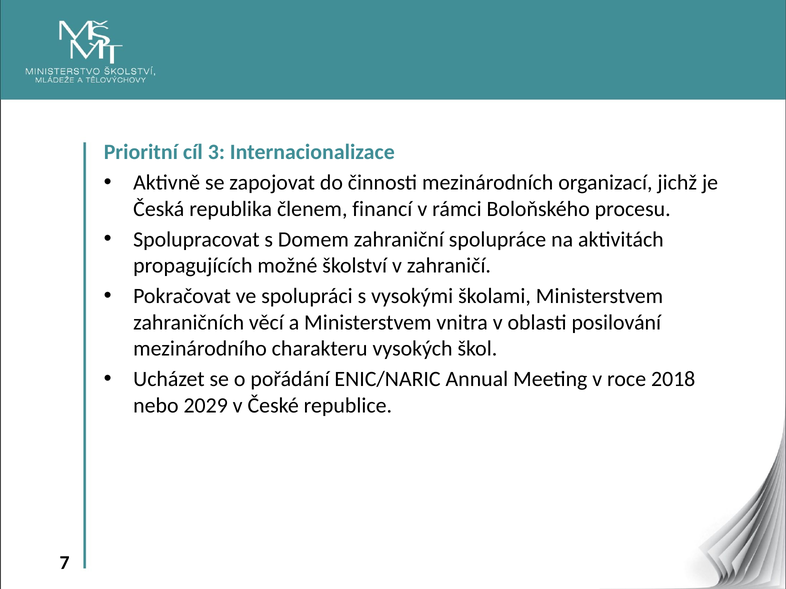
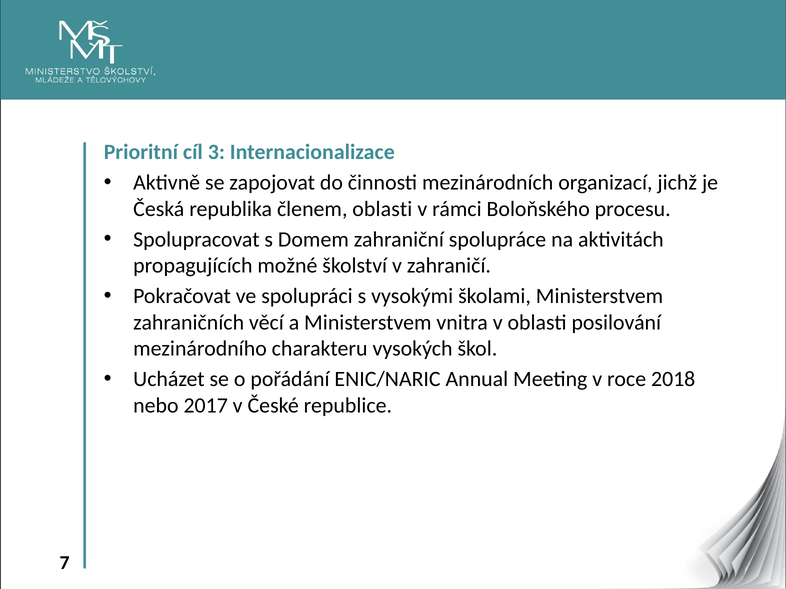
členem financí: financí -> oblasti (382, 209)
2029: 2029 -> 2017 (206, 406)
